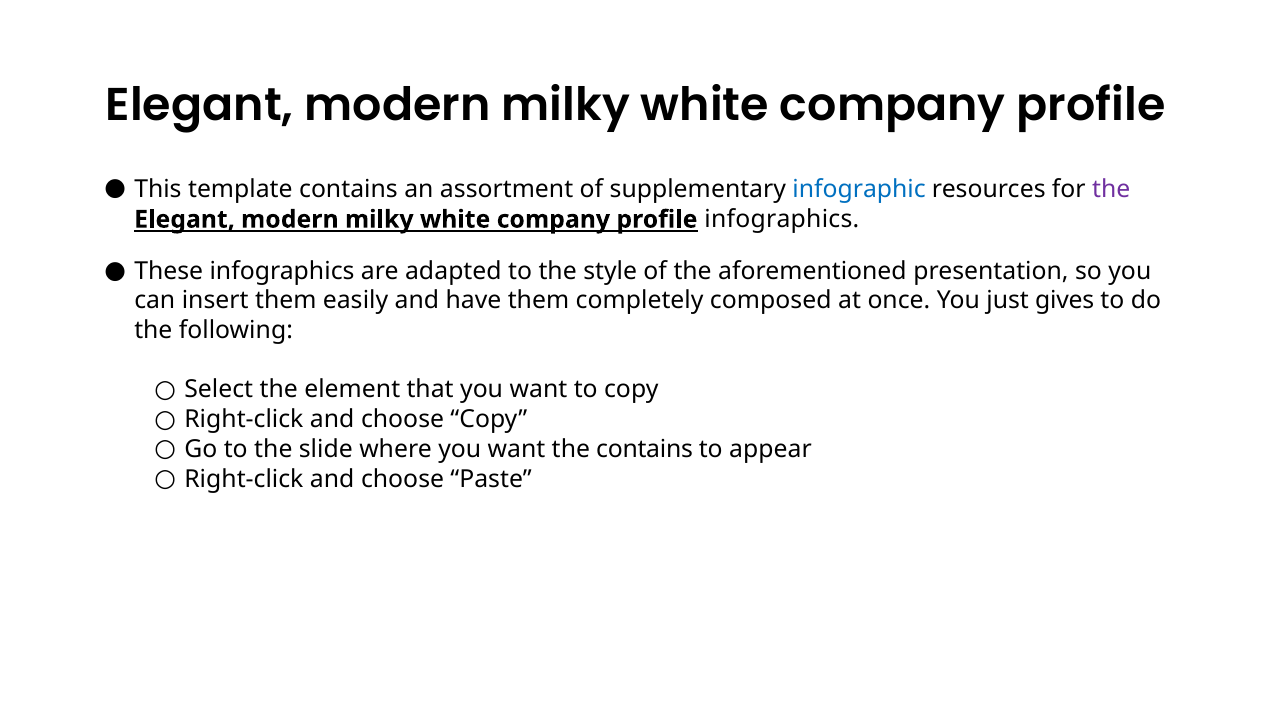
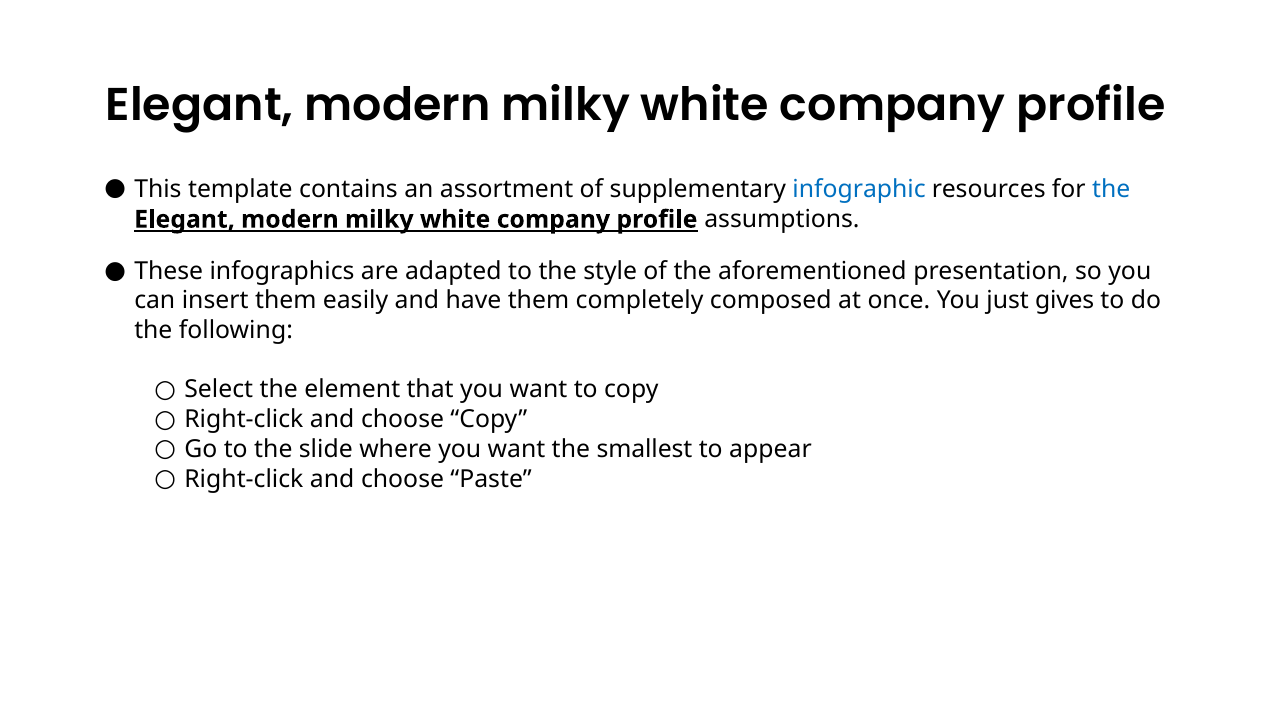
the colour: purple -> blue (1111, 190)
profile infographics: infographics -> assumptions (782, 219)
the contains: contains -> smallest (644, 449)
